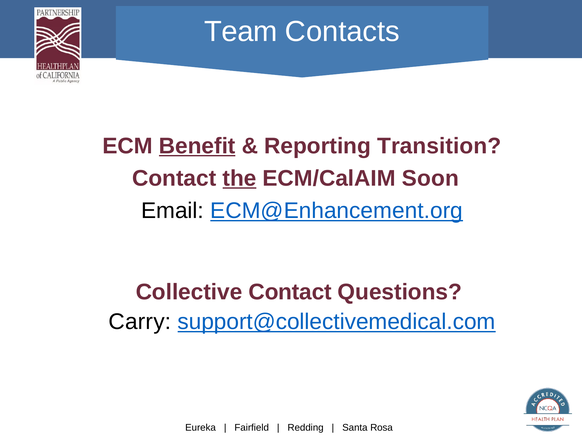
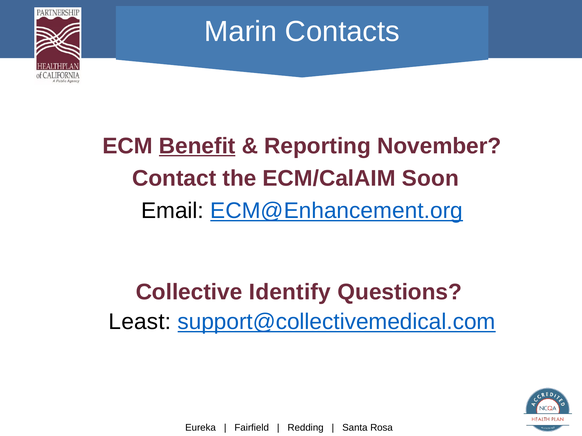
Team: Team -> Marin (241, 32)
Transition: Transition -> November (439, 146)
the underline: present -> none (239, 179)
Collective Contact: Contact -> Identify (290, 292)
Carry: Carry -> Least (140, 322)
